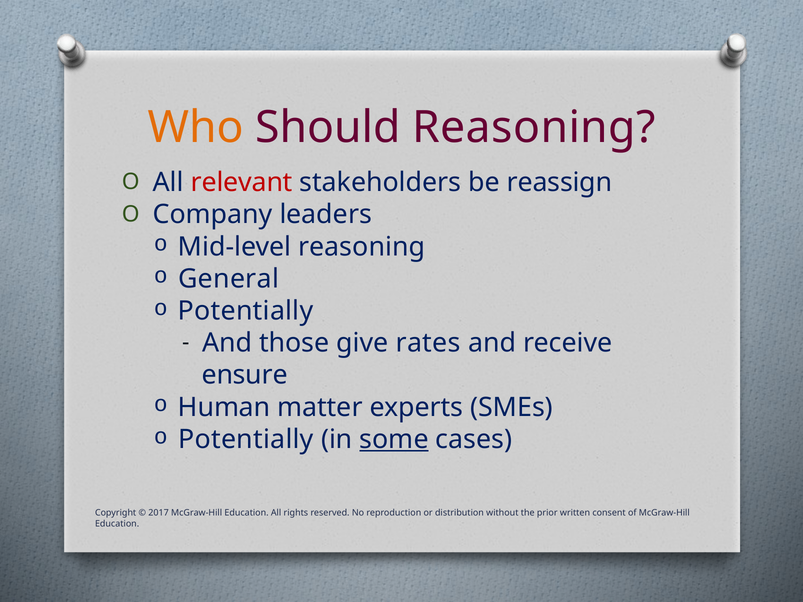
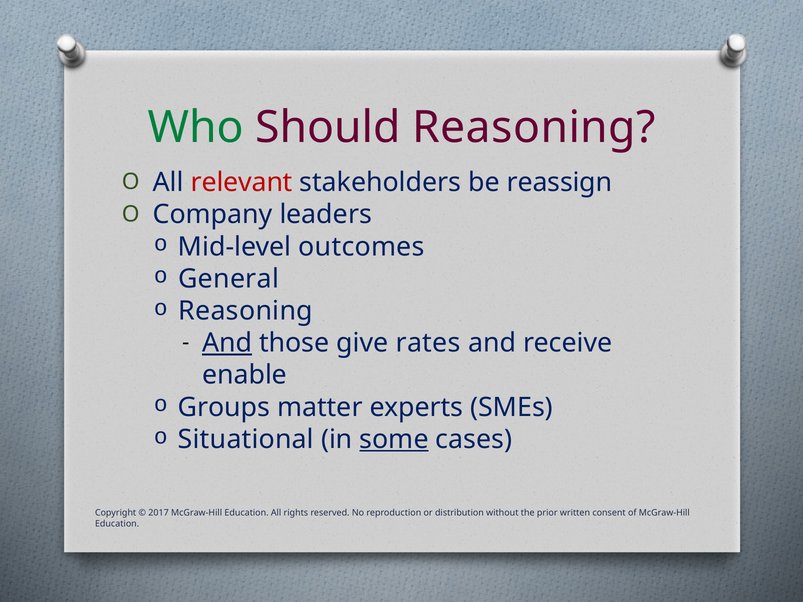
Who colour: orange -> green (196, 128)
Mid-level reasoning: reasoning -> outcomes (362, 247)
Potentially: Potentially -> Reasoning (246, 311)
And underline: none -> present (227, 343)
ensure: ensure -> enable (245, 375)
Human: Human -> Groups (224, 407)
Potentially: Potentially -> Situational (246, 440)
